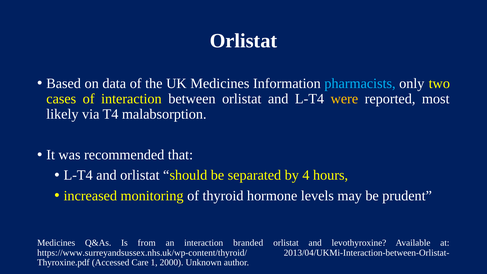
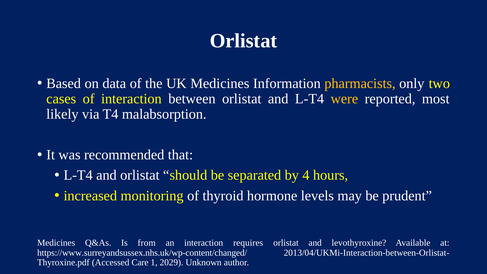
pharmacists colour: light blue -> yellow (360, 83)
branded: branded -> requires (248, 243)
https://www.surreyandsussex.nhs.uk/wp-content/thyroid/: https://www.surreyandsussex.nhs.uk/wp-content/thyroid/ -> https://www.surreyandsussex.nhs.uk/wp-content/changed/ (142, 253)
2000: 2000 -> 2029 (172, 263)
